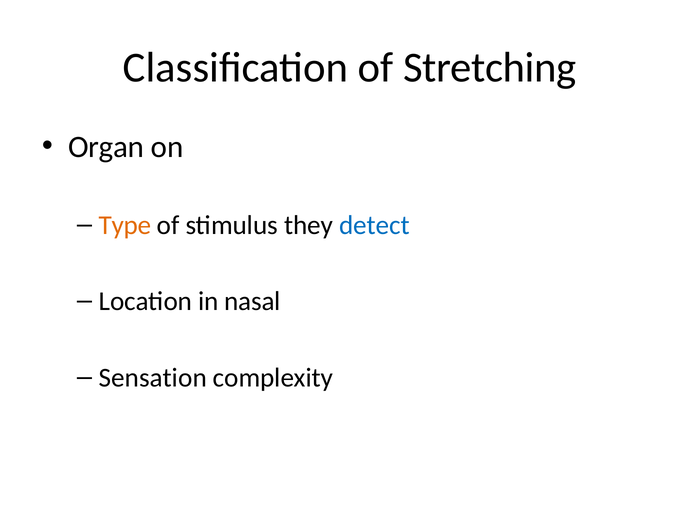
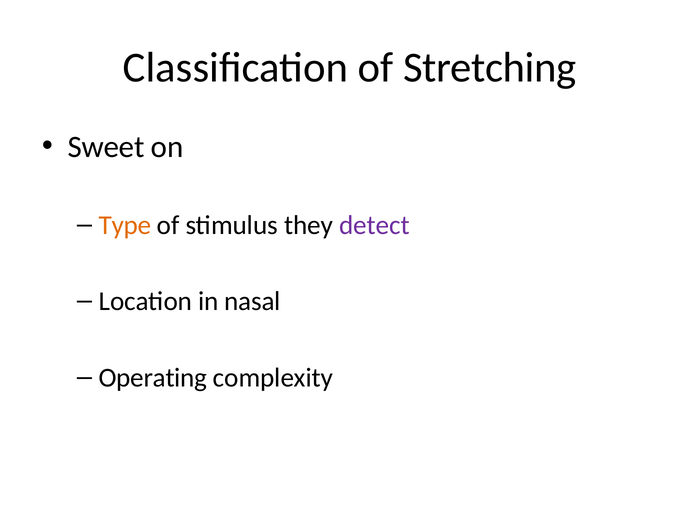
Organ: Organ -> Sweet (106, 147)
detect colour: blue -> purple (374, 225)
Sensation: Sensation -> Operating (153, 377)
